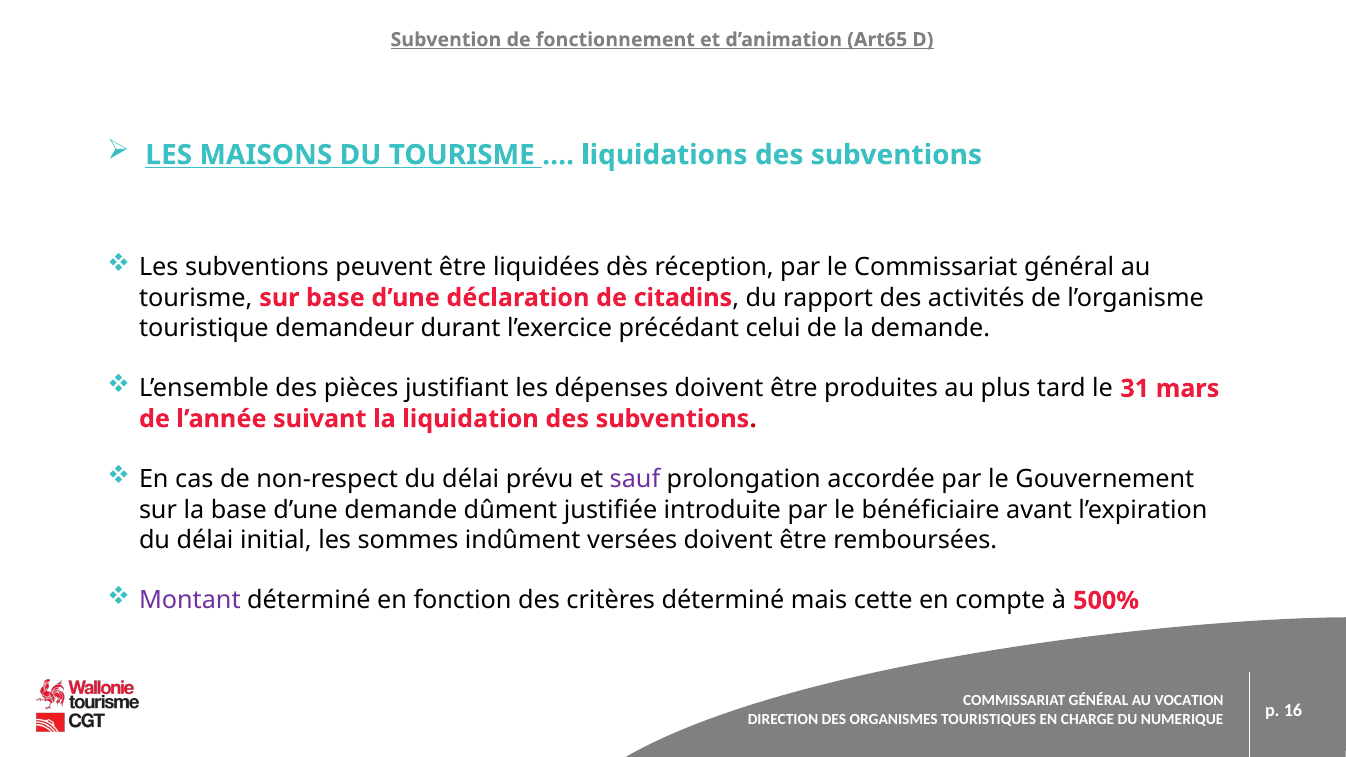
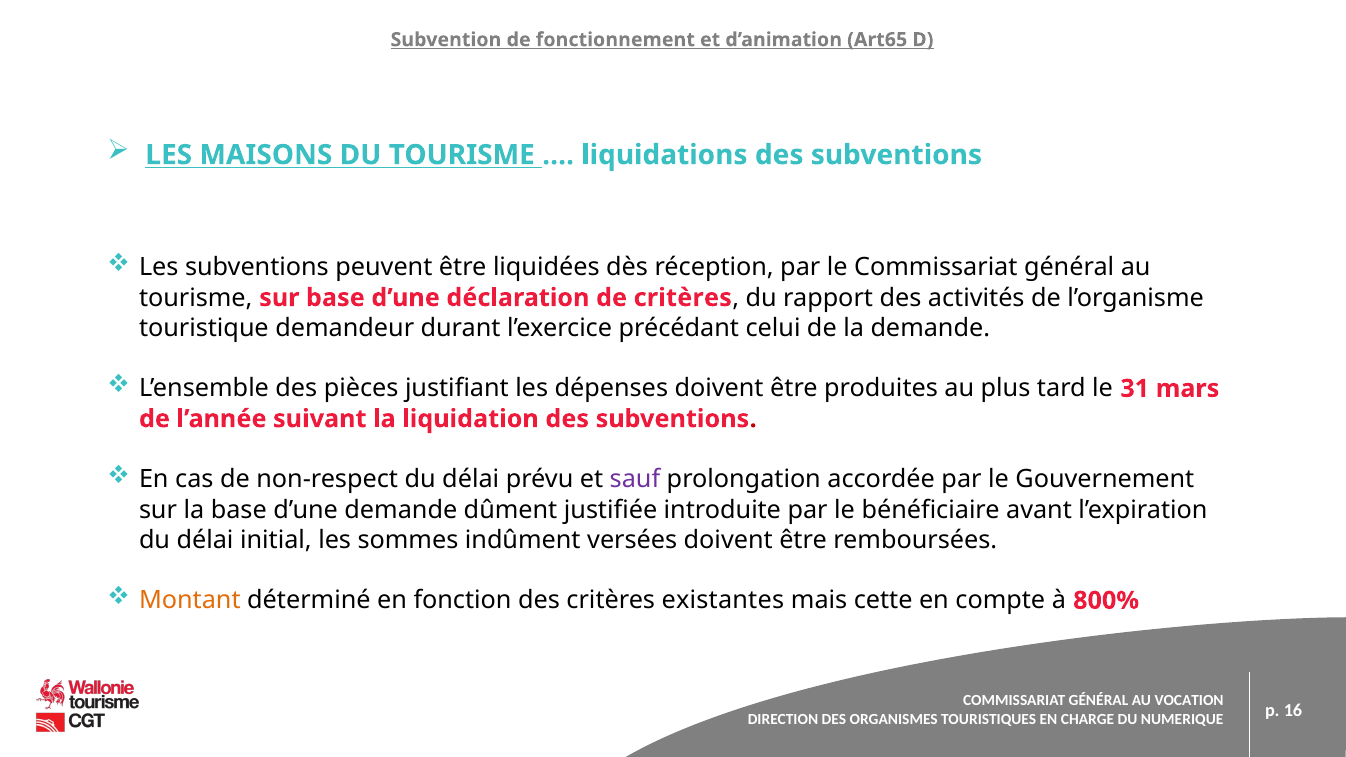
de citadins: citadins -> critères (683, 298)
Montant colour: purple -> orange (190, 601)
critères déterminé: déterminé -> existantes (723, 601)
500%: 500% -> 800% (1106, 601)
